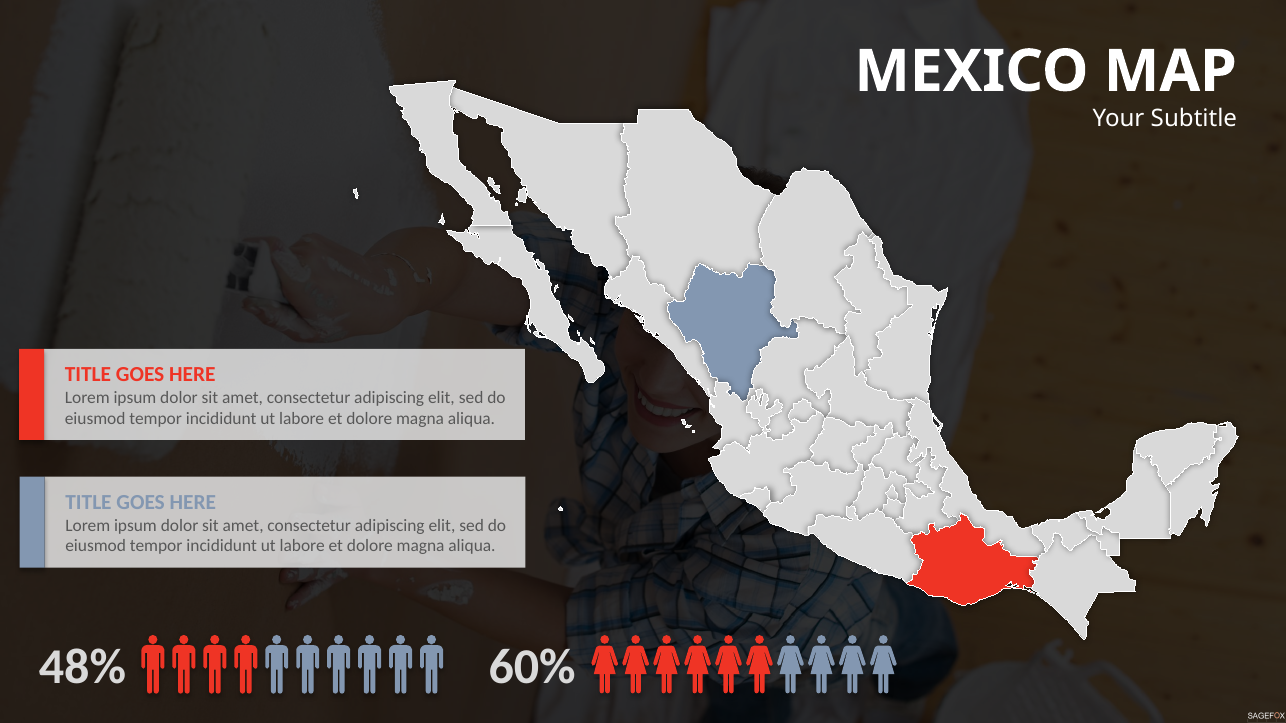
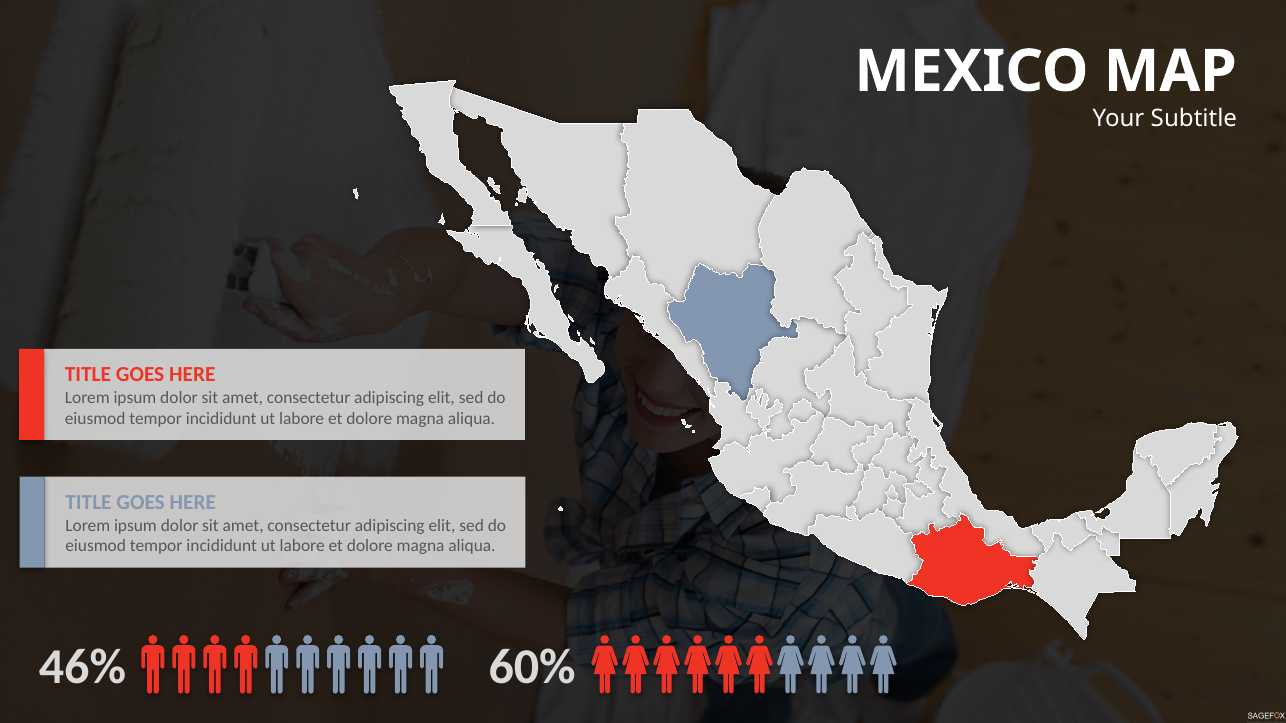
48%: 48% -> 46% (82, 668)
